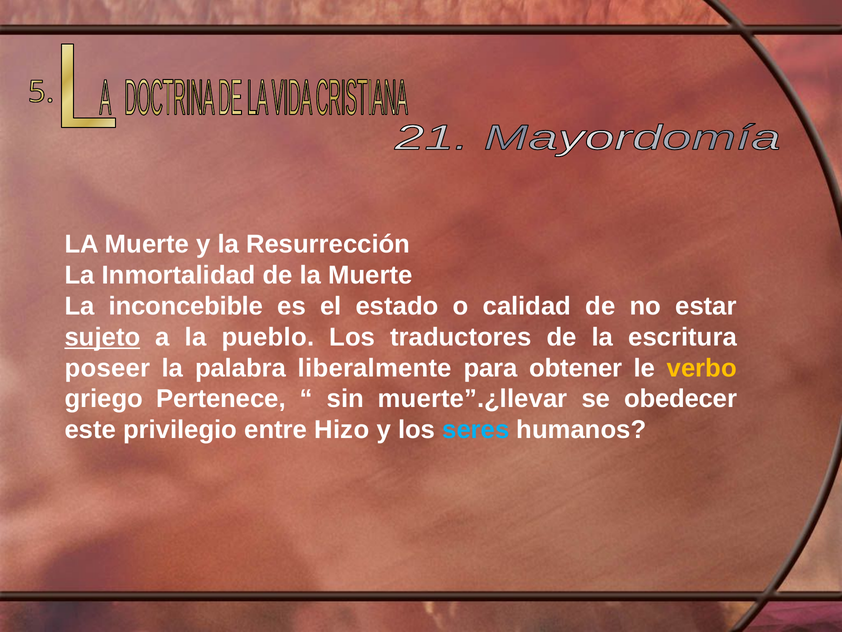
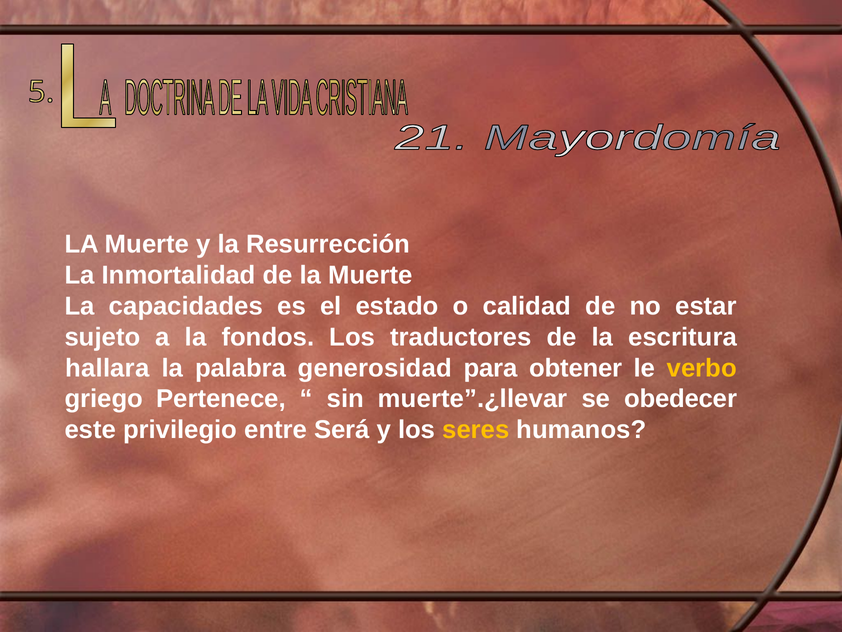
inconcebible: inconcebible -> capacidades (186, 306)
sujeto underline: present -> none (102, 337)
pueblo: pueblo -> fondos (268, 337)
poseer: poseer -> hallara (107, 368)
liberalmente: liberalmente -> generosidad (375, 368)
Hizo: Hizo -> Será (342, 429)
seres colour: light blue -> yellow (476, 429)
